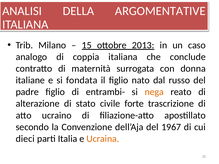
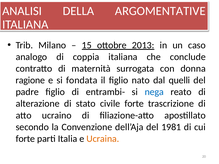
italiane: italiane -> ragione (30, 80)
russo: russo -> quelli (179, 80)
nega colour: orange -> blue (154, 92)
1967: 1967 -> 1981 (171, 127)
dieci: dieci -> forte (25, 139)
